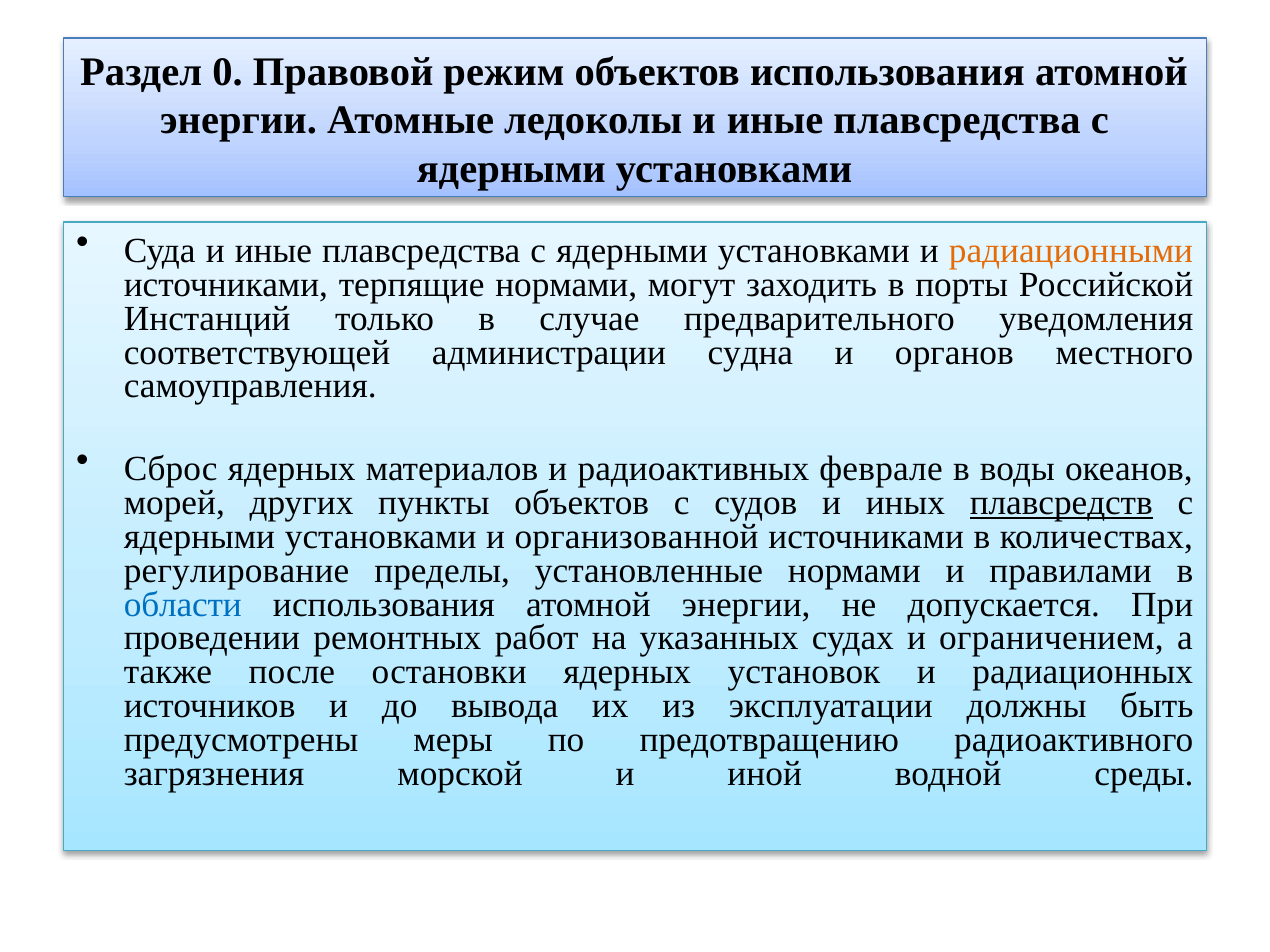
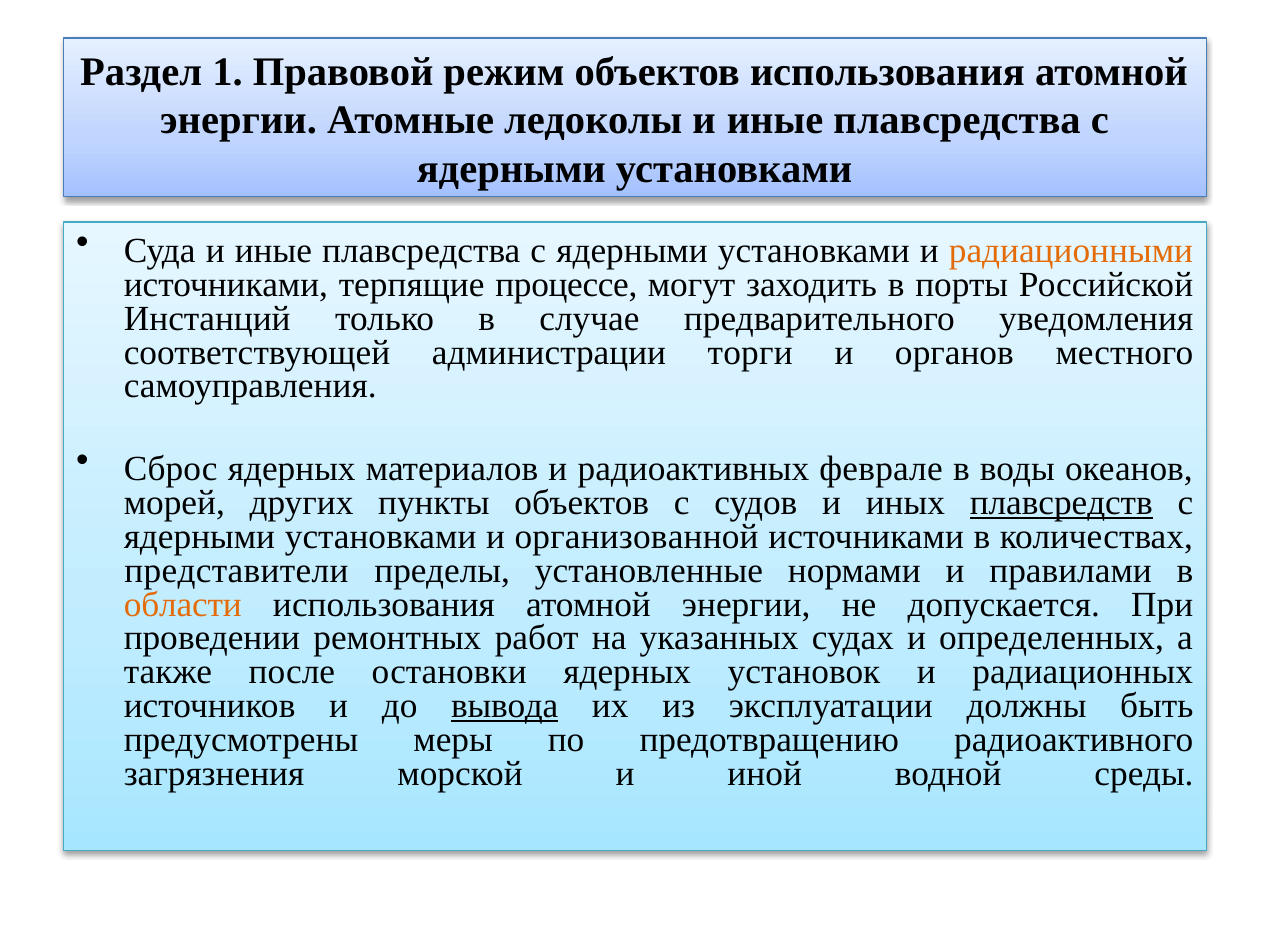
0: 0 -> 1 (227, 72)
терпящие нормами: нормами -> процессе (566, 285)
судна: судна -> торги (750, 353)
регулирование: регулирование -> представители (236, 571)
области colour: blue -> orange (183, 605)
ограничением: ограничением -> определенных (1052, 639)
вывода underline: none -> present (505, 706)
